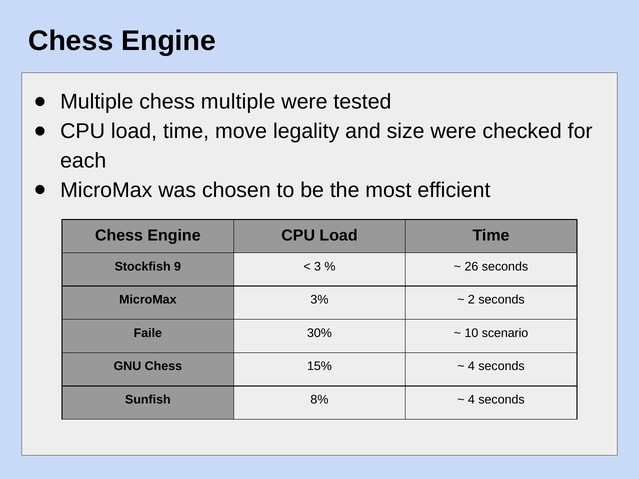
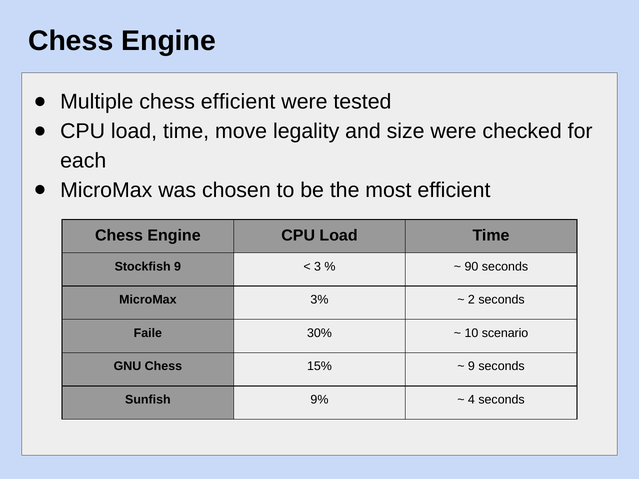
chess multiple: multiple -> efficient (238, 102)
26: 26 -> 90 (471, 267)
4: 4 -> 9 (471, 367)
8%: 8% -> 9% (319, 400)
